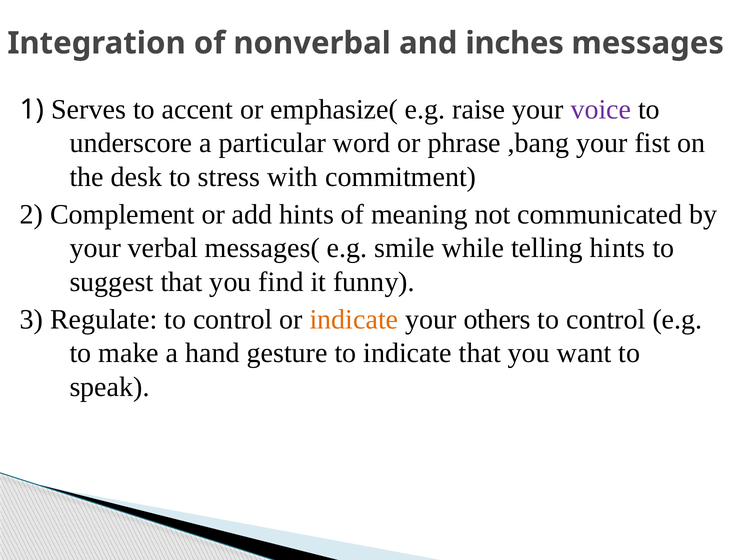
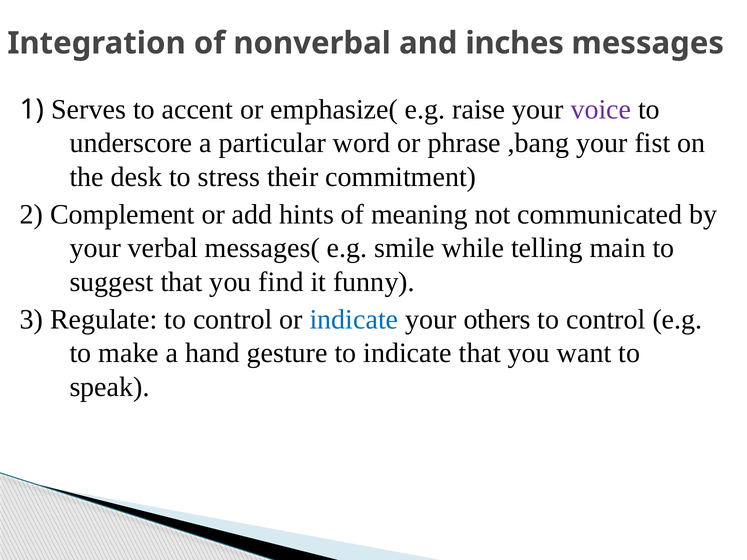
with: with -> their (293, 177)
telling hints: hints -> main (618, 248)
indicate colour: orange -> blue (354, 320)
